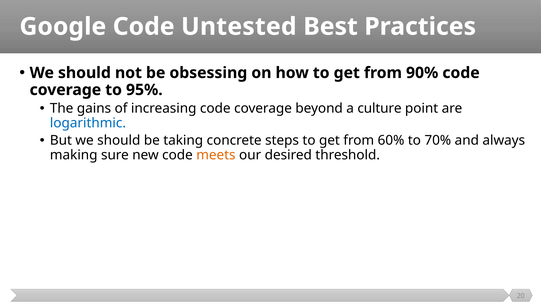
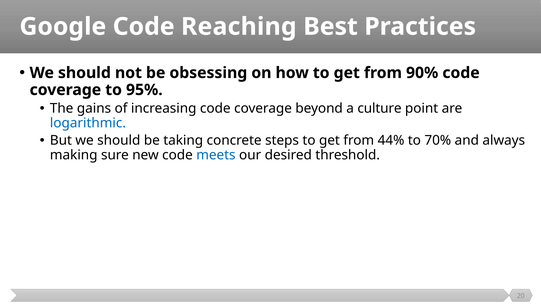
Untested: Untested -> Reaching (239, 27)
60%: 60% -> 44% (391, 141)
meets colour: orange -> blue (216, 155)
